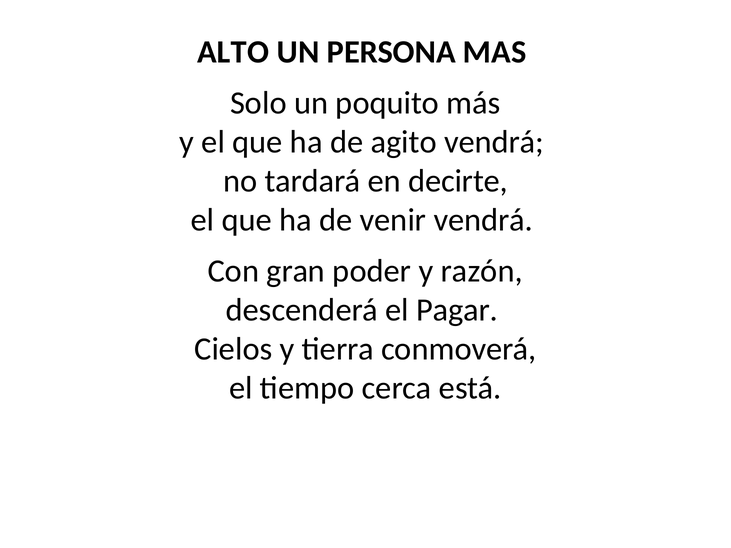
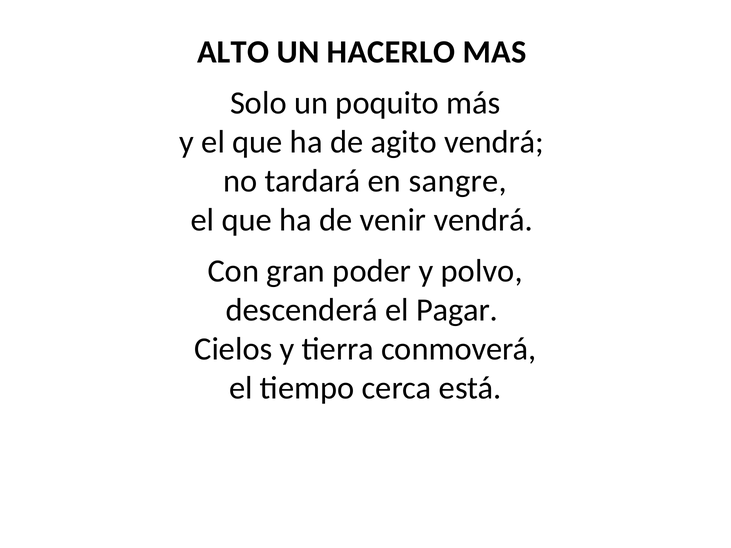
PERSONA: PERSONA -> HACERLO (391, 52)
decirte: decirte -> sangre (458, 181)
razón: razón -> polvo (482, 271)
